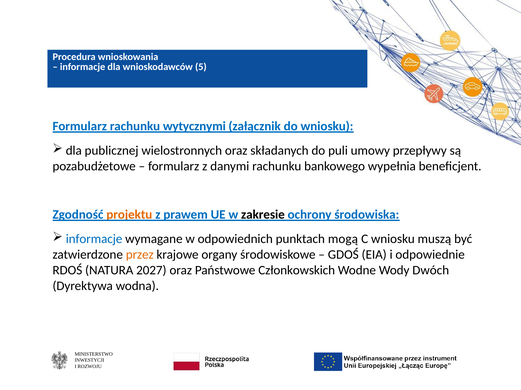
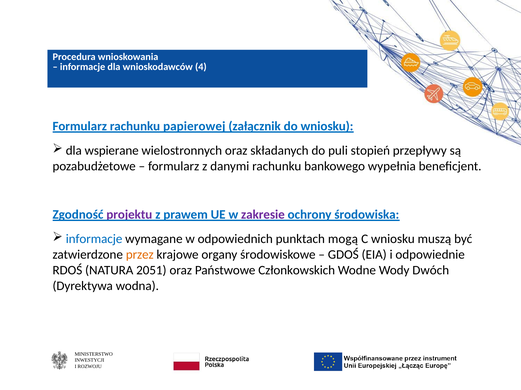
5: 5 -> 4 (201, 67)
wytycznymi: wytycznymi -> papierowej (194, 127)
publicznej: publicznej -> wspierane (112, 151)
umowy: umowy -> stopień (370, 151)
projektu colour: orange -> purple (129, 215)
zakresie colour: black -> purple (263, 215)
2027: 2027 -> 2051 (151, 271)
